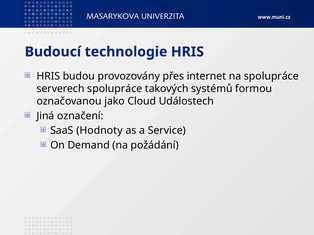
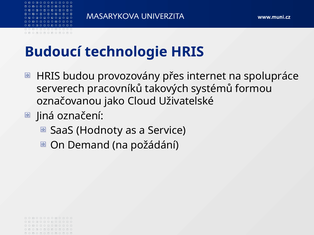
serverech spolupráce: spolupráce -> pracovníků (115, 89)
Událostech: Událostech -> Uživatelské (186, 101)
